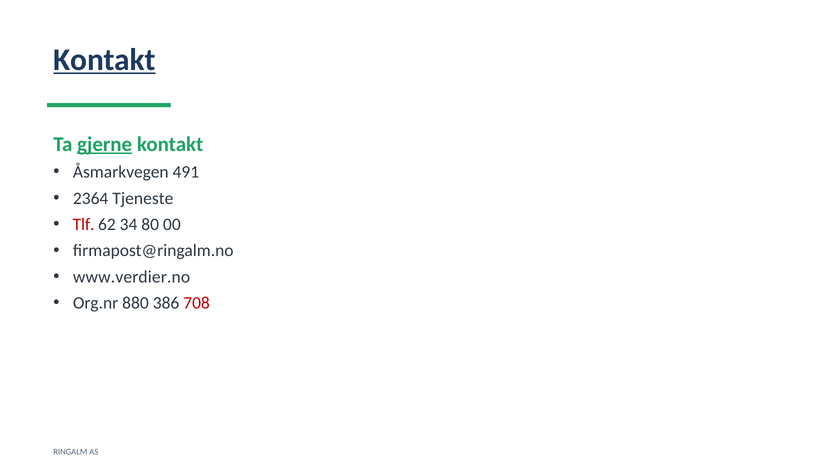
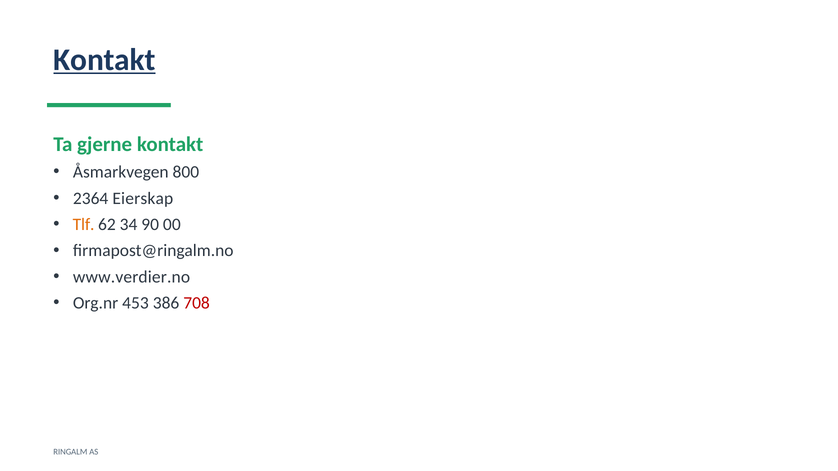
gjerne underline: present -> none (105, 144)
491: 491 -> 800 (186, 172)
Tjeneste: Tjeneste -> Eierskap (143, 199)
Tlf colour: red -> orange (84, 225)
80: 80 -> 90 (150, 225)
880: 880 -> 453 (135, 303)
